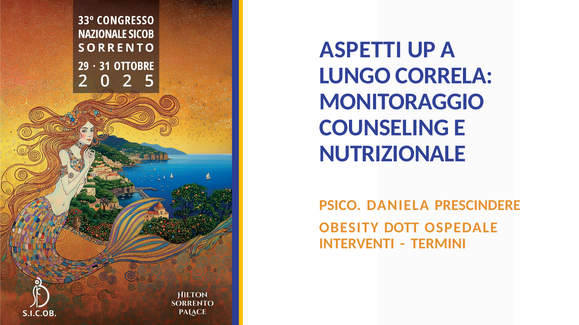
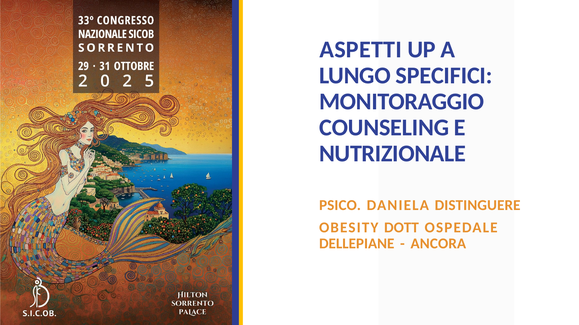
CORRELA: CORRELA -> SPECIFICI (444, 76)
PRESCINDERE: PRESCINDERE -> DISTINGUERE (478, 206)
INTERVENTI: INTERVENTI -> DELLEPIANE (357, 244)
TERMINI: TERMINI -> ANCORA (438, 244)
